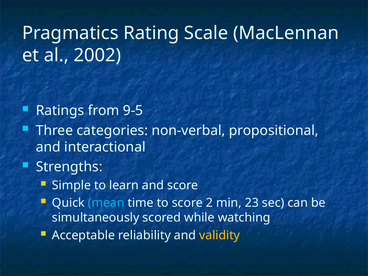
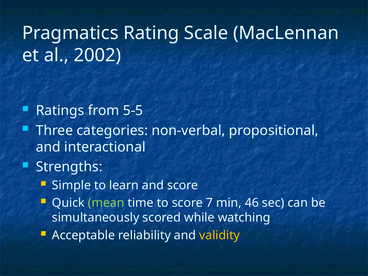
9-5: 9-5 -> 5-5 (133, 111)
mean colour: light blue -> light green (106, 203)
2: 2 -> 7 (209, 203)
23: 23 -> 46 (252, 203)
